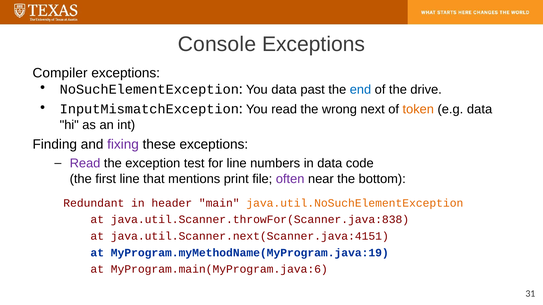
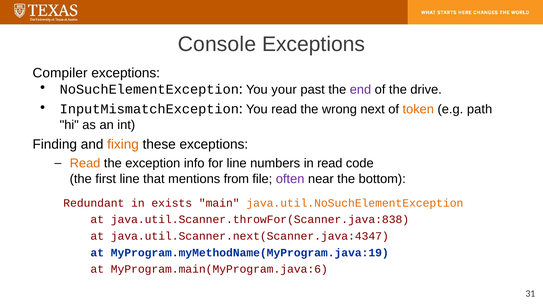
You data: data -> your (284, 90)
end colour: blue -> purple (360, 90)
e.g data: data -> path (480, 110)
fixing colour: purple -> orange (123, 145)
Read colour: purple -> orange (85, 164)
test: test -> info (194, 164)
in data: data -> read (330, 164)
print: print -> from (236, 179)
header: header -> exists (172, 203)
java.util.Scanner.next(Scanner.java:4151: java.util.Scanner.next(Scanner.java:4151 -> java.util.Scanner.next(Scanner.java:4347 (250, 236)
